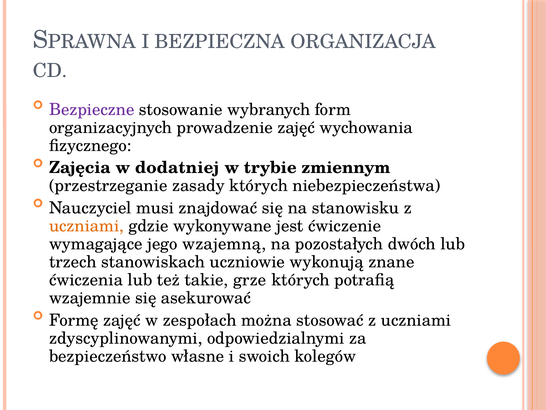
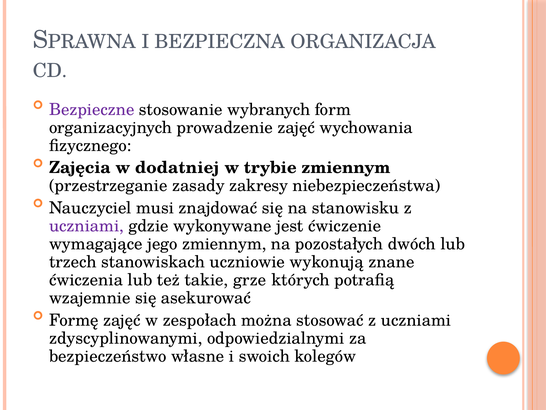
zasady których: których -> zakresy (259, 186)
uczniami colour: orange -> purple (86, 226)
jego wzajemną: wzajemną -> zmiennym (224, 244)
